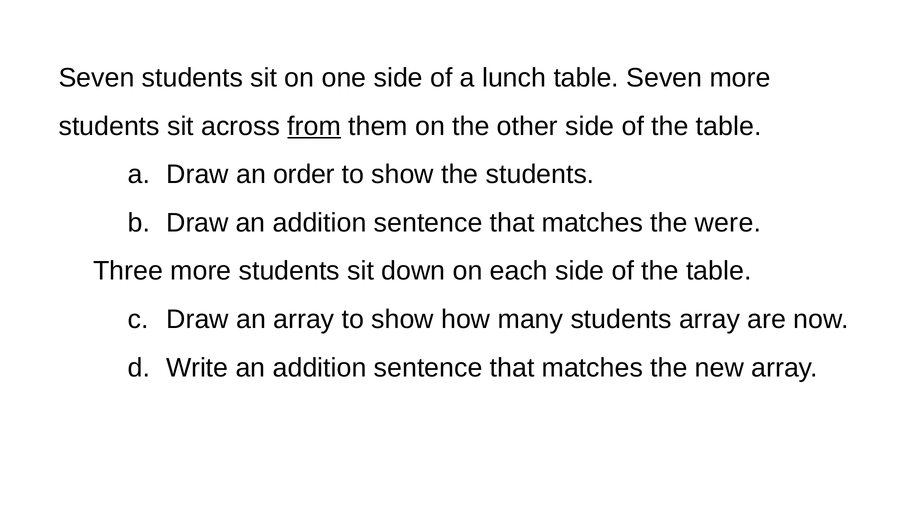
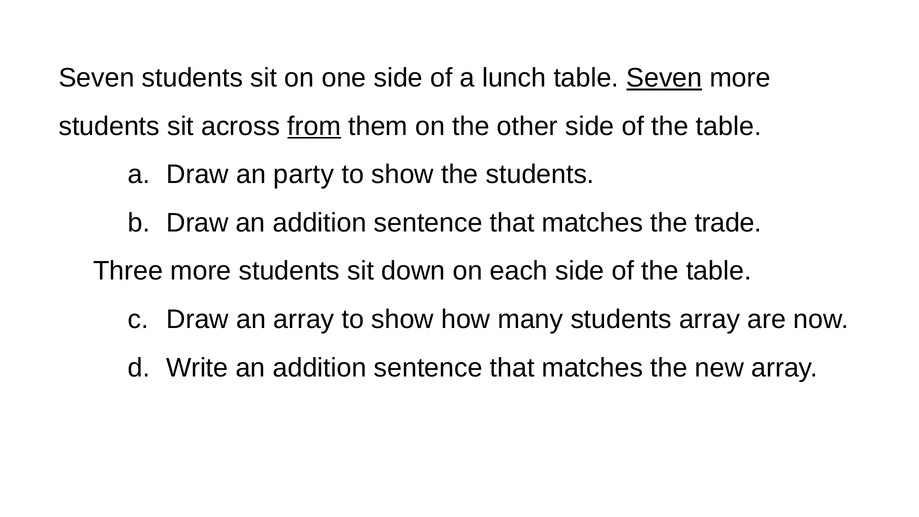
Seven underline: none -> present (664, 78)
order: order -> party (304, 175)
were: were -> trade (728, 223)
